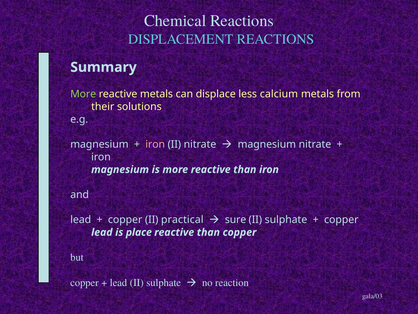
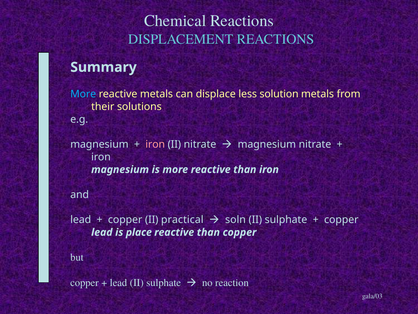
More colour: light green -> light blue (83, 94)
calcium: calcium -> solution (279, 94)
sure: sure -> soln (235, 219)
